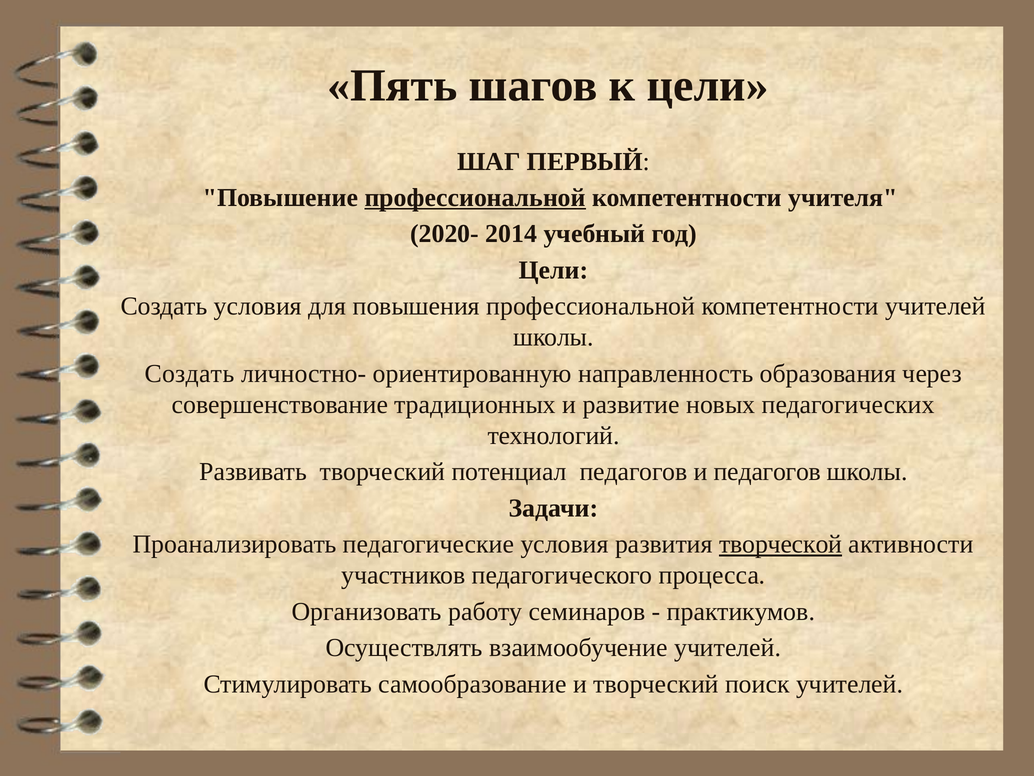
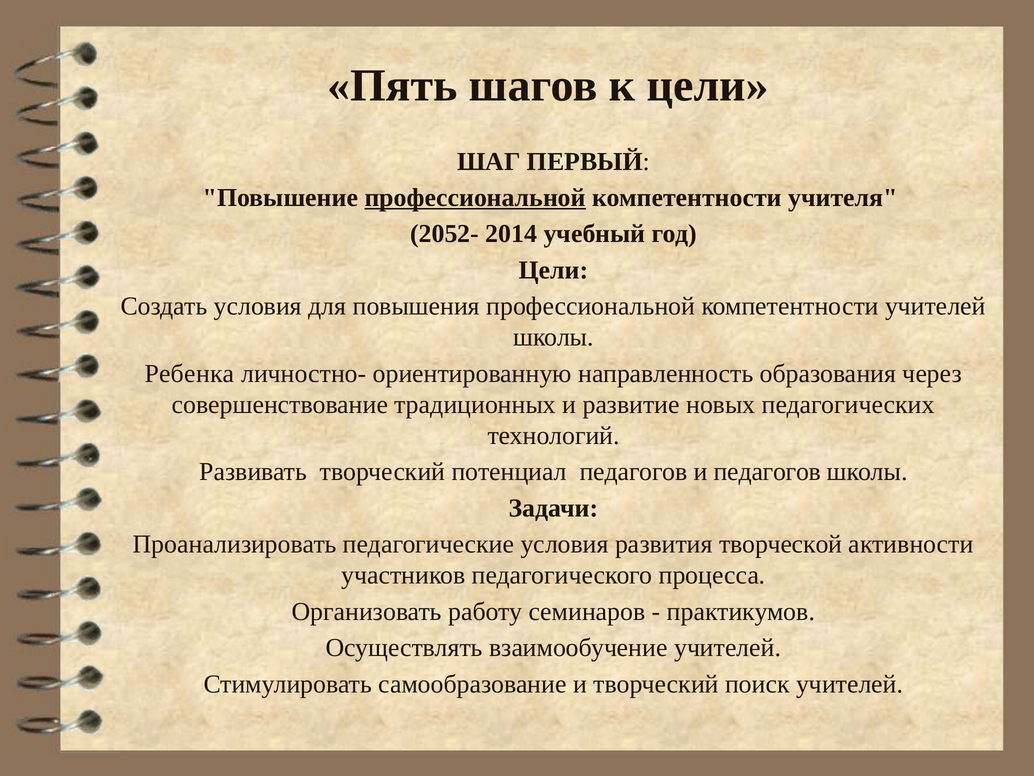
2020-: 2020- -> 2052- (445, 234)
Создать: Создать -> Ребенка (190, 373)
творческой underline: present -> none (781, 544)
